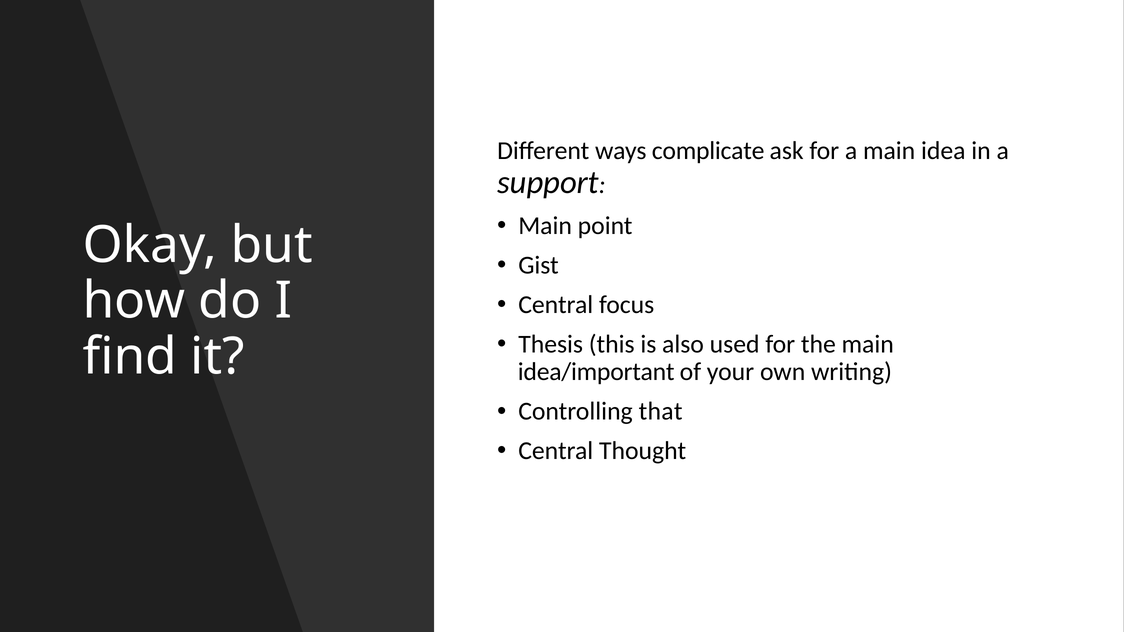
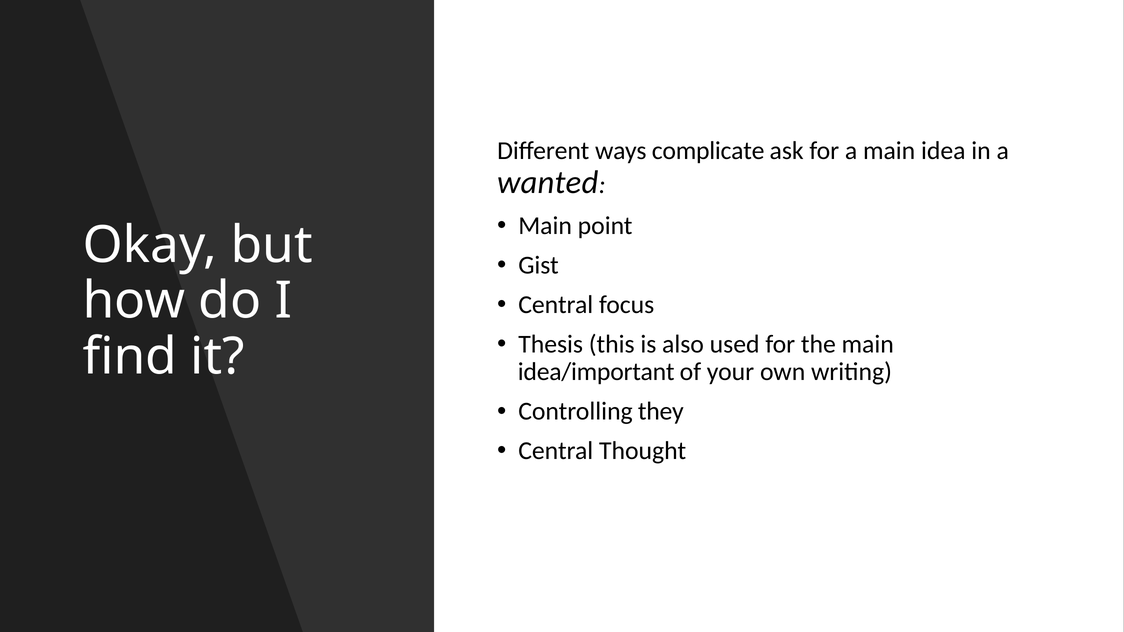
support: support -> wanted (548, 183)
that: that -> they (661, 412)
